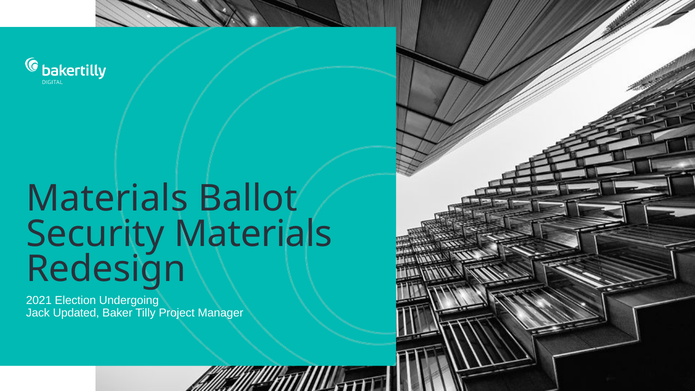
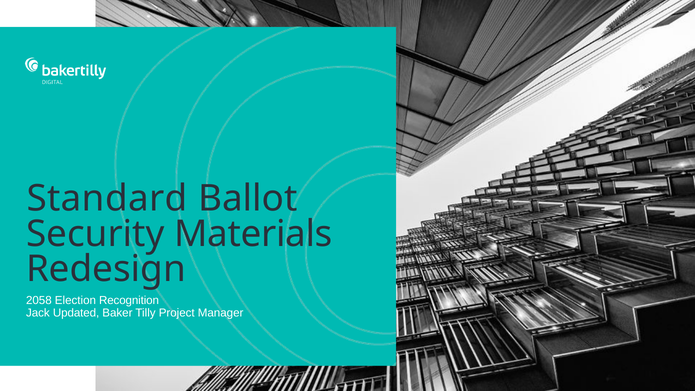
Materials: Materials -> Standard (107, 198)
2021: 2021 -> 2058 (39, 300)
Undergoing: Undergoing -> Recognition (129, 300)
